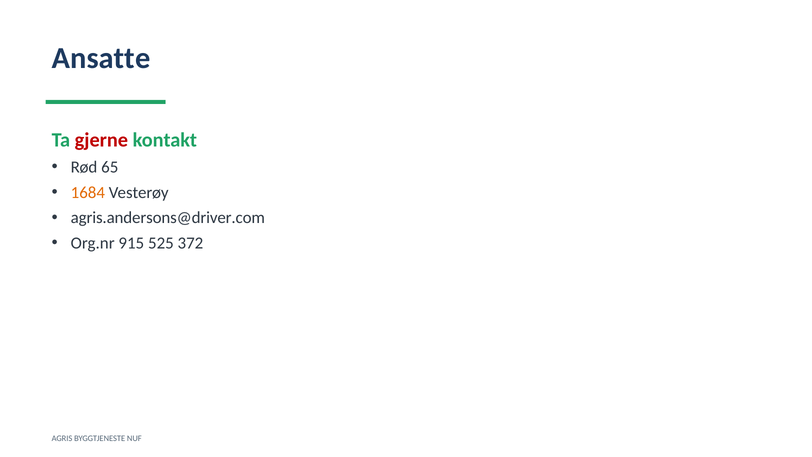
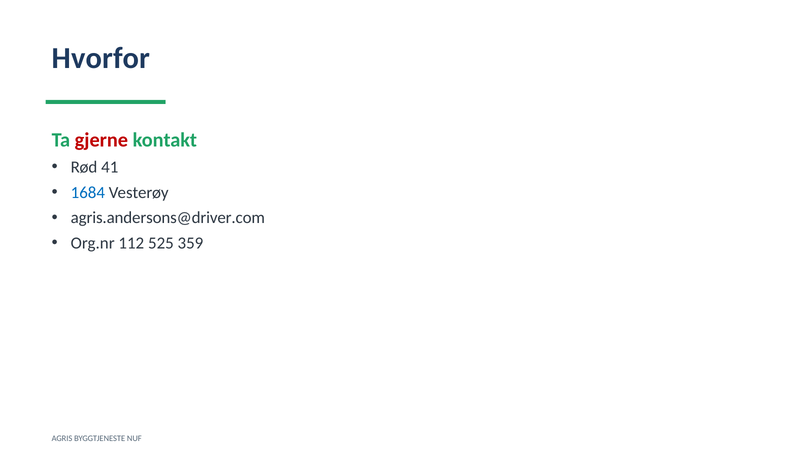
Ansatte: Ansatte -> Hvorfor (101, 58)
65: 65 -> 41 (110, 167)
1684 colour: orange -> blue (88, 192)
915: 915 -> 112 (131, 243)
372: 372 -> 359 (190, 243)
